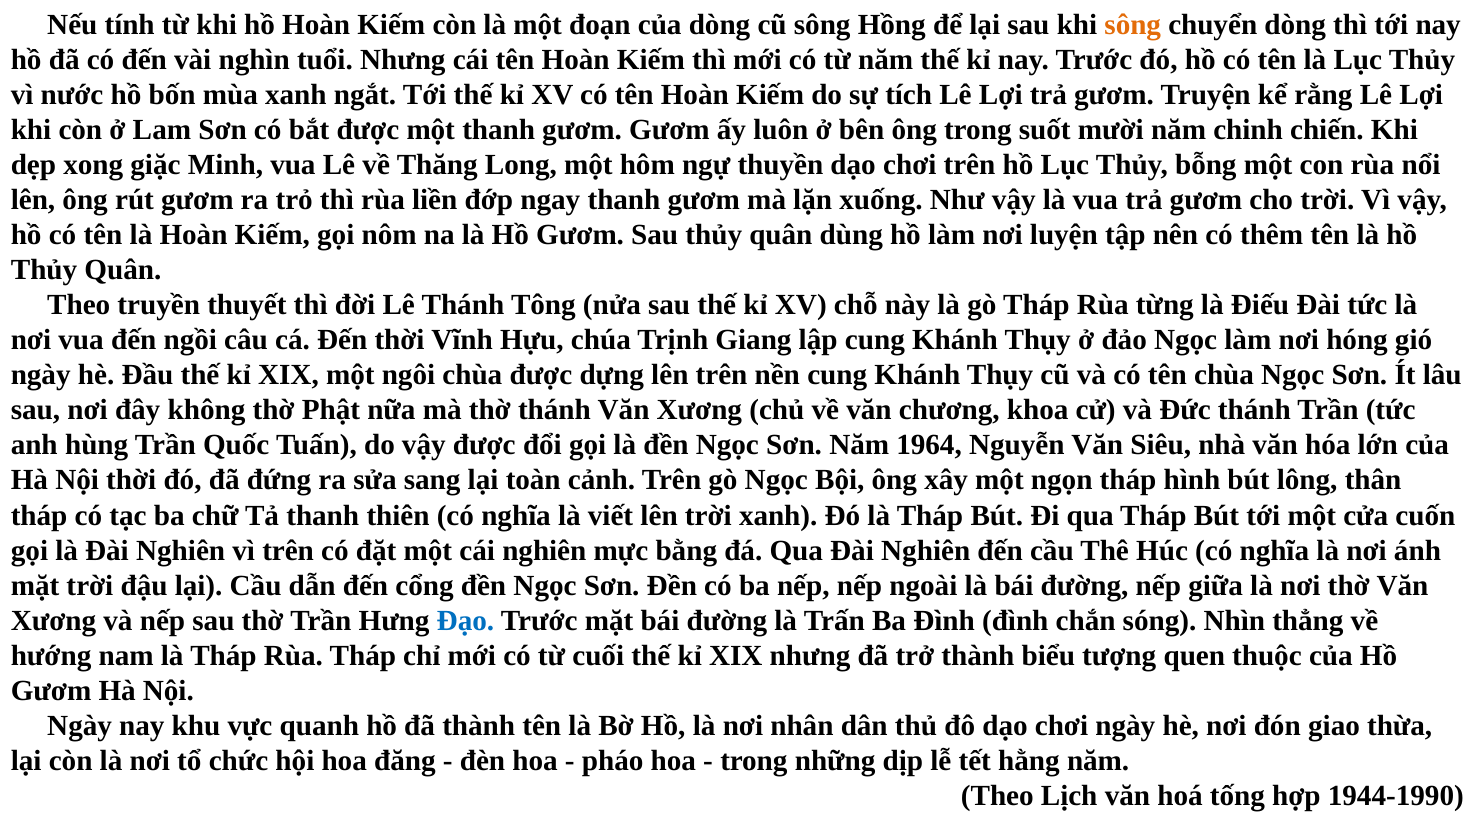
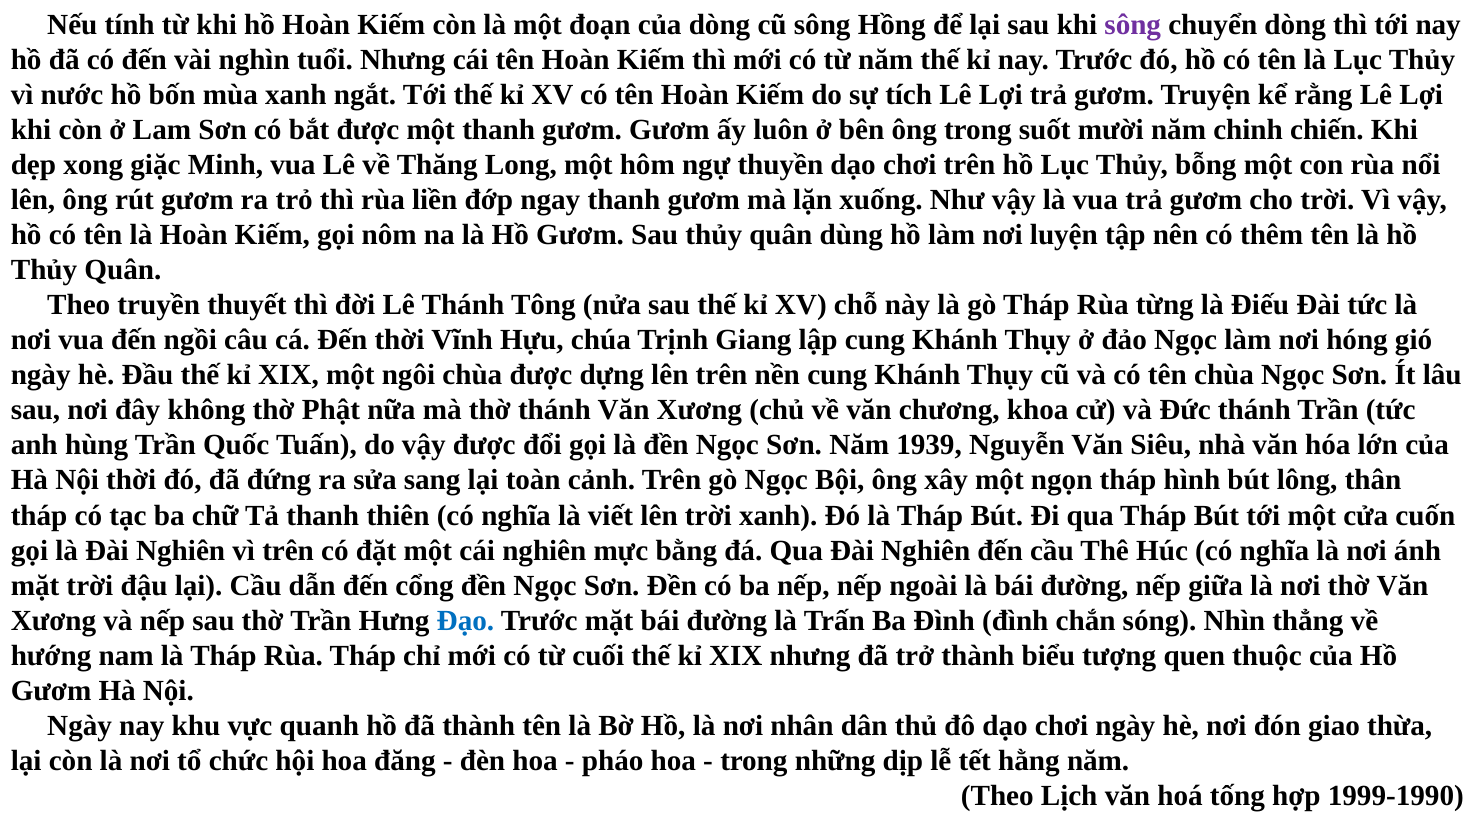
sông colour: orange -> purple (1133, 25)
1964: 1964 -> 1939 (929, 445)
1944-1990: 1944-1990 -> 1999-1990 (1396, 795)
